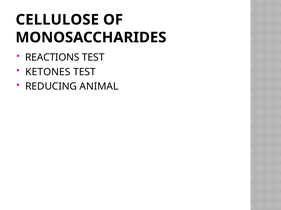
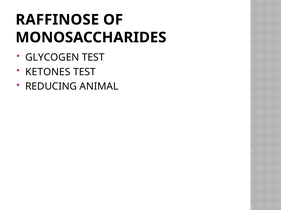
CELLULOSE: CELLULOSE -> RAFFINOSE (57, 20)
REACTIONS: REACTIONS -> GLYCOGEN (52, 58)
